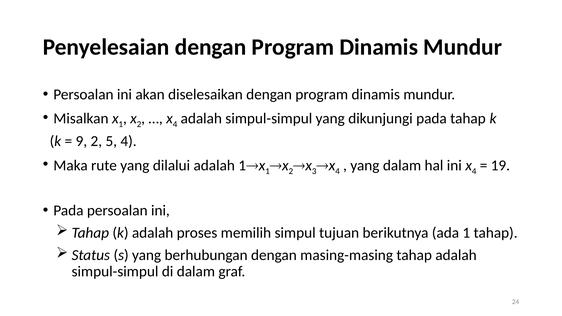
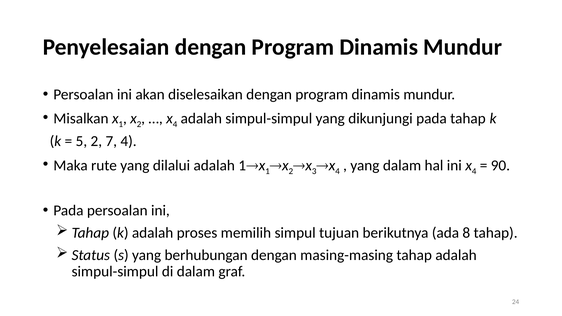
9: 9 -> 5 (81, 141)
5: 5 -> 7 (111, 141)
19: 19 -> 90 (500, 165)
ada 1: 1 -> 8 (466, 233)
